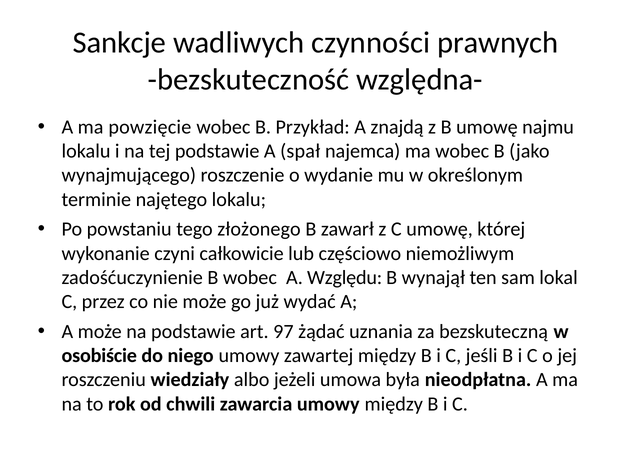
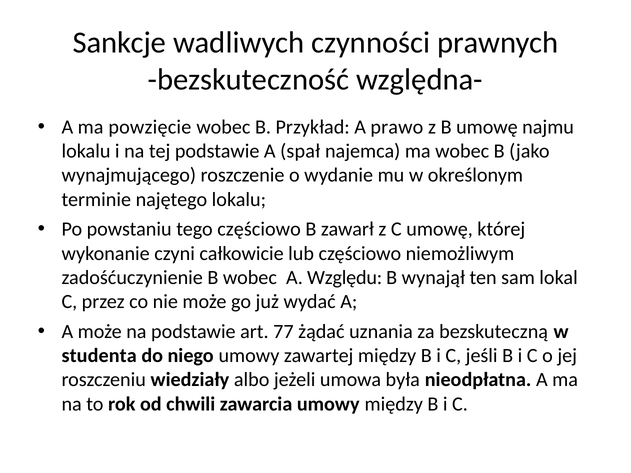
znajdą: znajdą -> prawo (397, 127)
tego złożonego: złożonego -> częściowo (259, 229)
97: 97 -> 77 (283, 332)
osobiście: osobiście -> studenta (99, 356)
